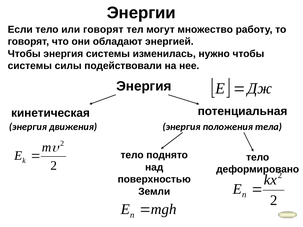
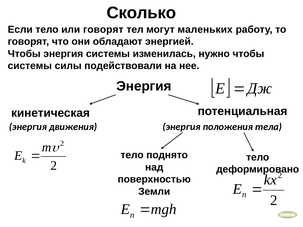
Энергии: Энергии -> Сколько (141, 13)
множество: множество -> маленьких (205, 30)
